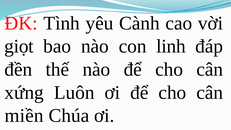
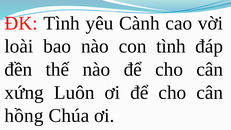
giọt: giọt -> loài (19, 46)
con linh: linh -> tình (171, 46)
miền: miền -> hồng (24, 116)
